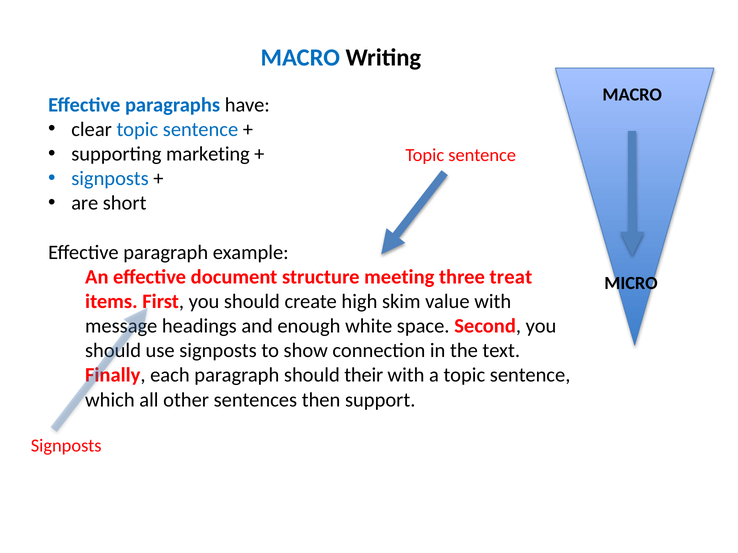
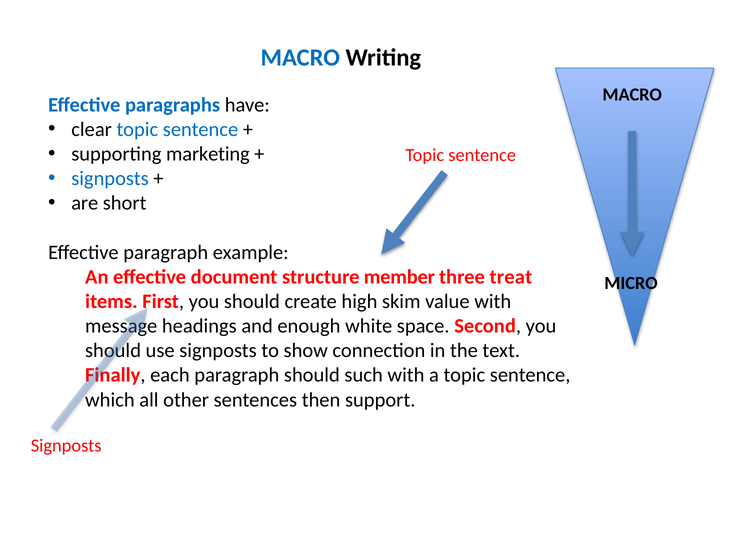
meeting: meeting -> member (399, 277)
their: their -> such (364, 376)
